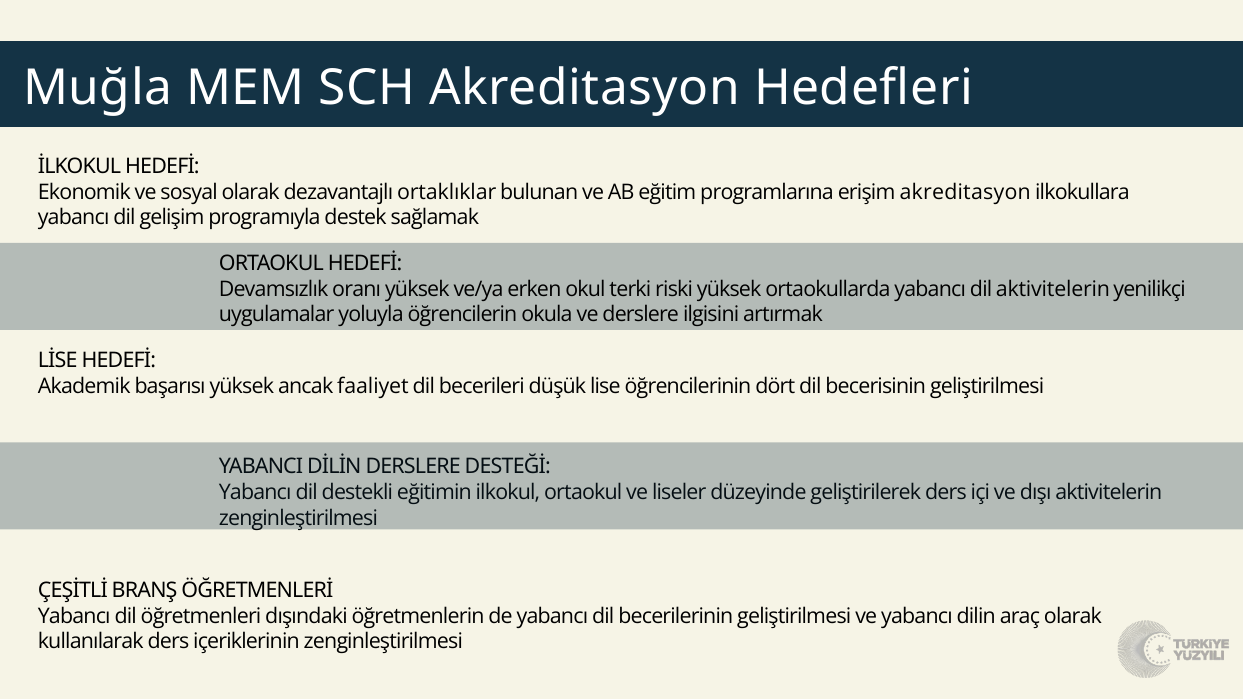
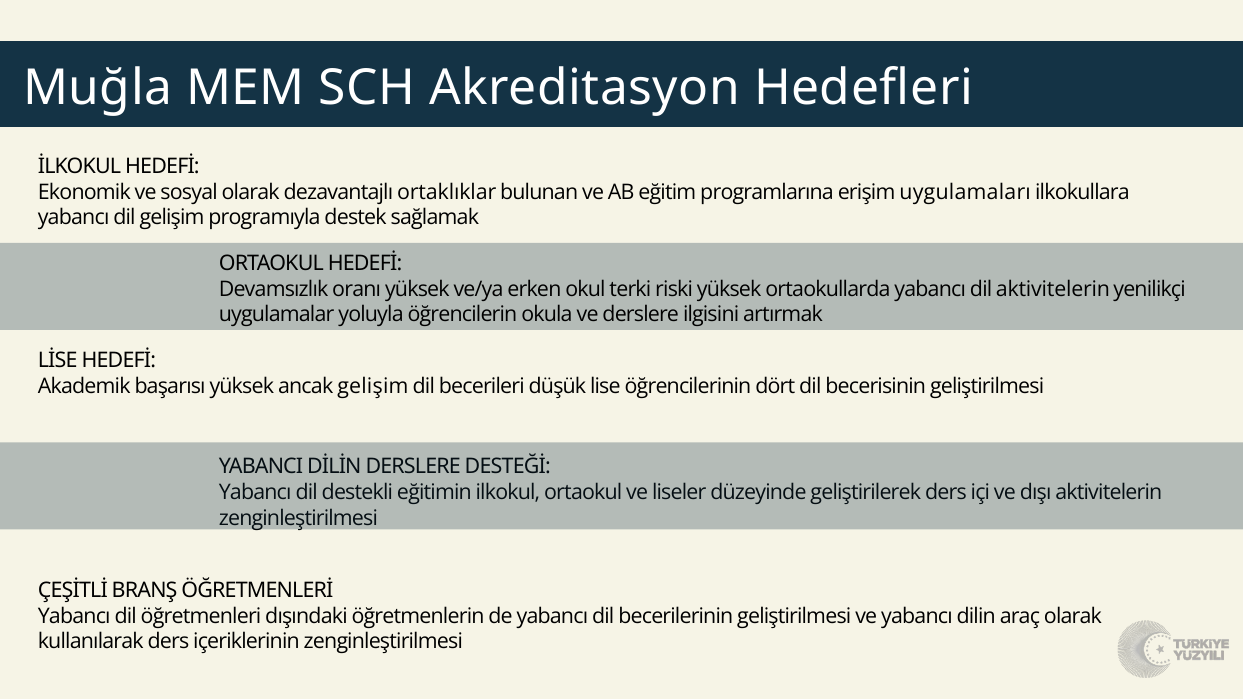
erişim akreditasyon: akreditasyon -> uygulamaları (965, 192)
ancak faaliyet: faaliyet -> gelişim (373, 386)
